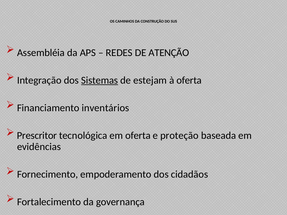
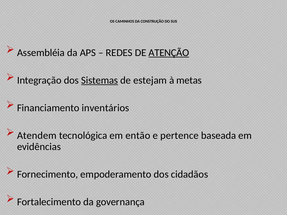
ATENÇÃO underline: none -> present (169, 53)
à oferta: oferta -> metas (189, 80)
Prescritor: Prescritor -> Atendem (37, 136)
em oferta: oferta -> então (138, 136)
proteção: proteção -> pertence (179, 136)
